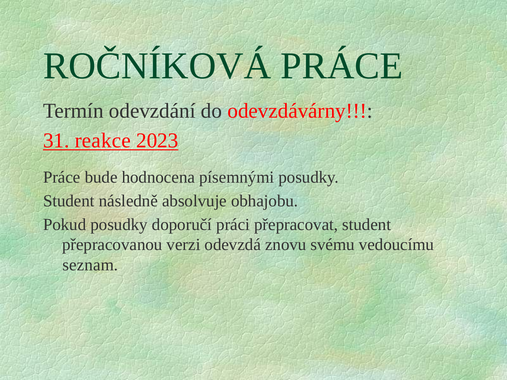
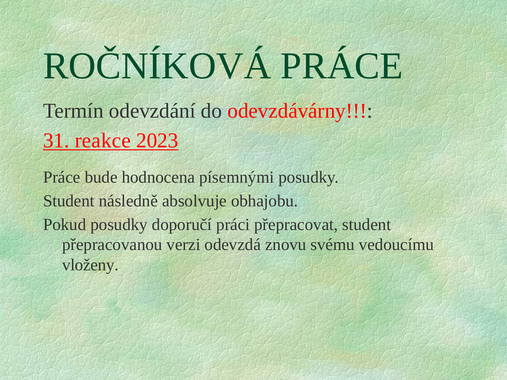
seznam: seznam -> vloženy (90, 265)
